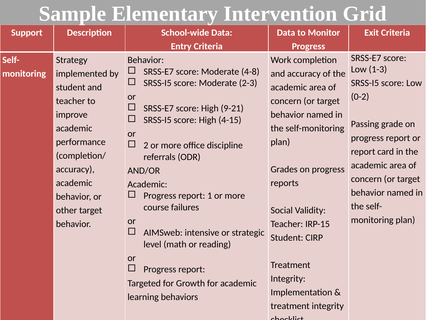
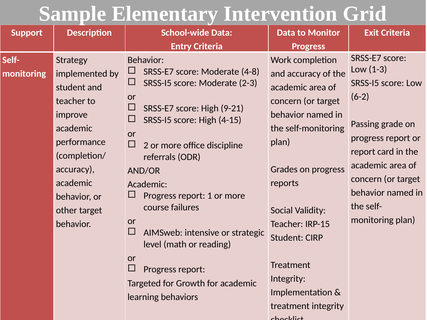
0-2: 0-2 -> 6-2 (360, 97)
